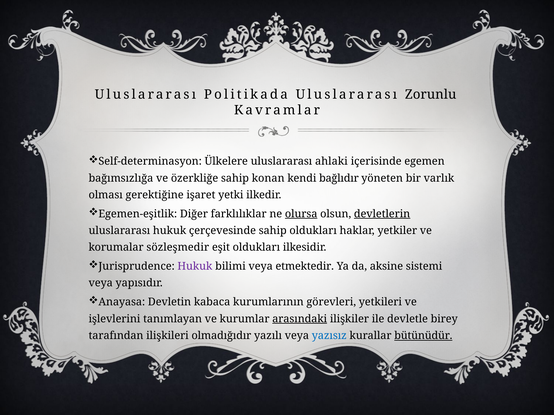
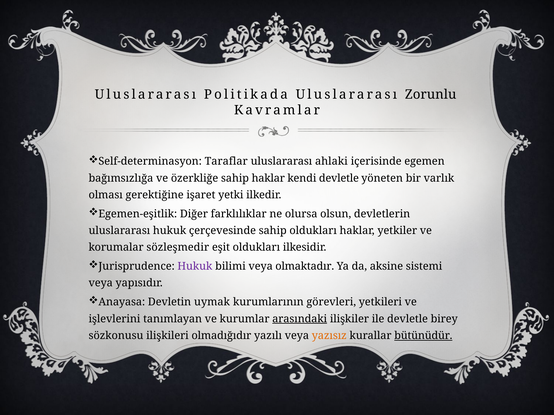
Ülkelere: Ülkelere -> Taraflar (226, 162)
sahip konan: konan -> haklar (268, 178)
kendi bağlıdır: bağlıdır -> devletle (339, 178)
olursa underline: present -> none (301, 214)
devletlerin underline: present -> none (382, 214)
etmektedir: etmektedir -> olmaktadır (305, 267)
kabaca: kabaca -> uymak (212, 302)
tarafından: tarafından -> sözkonusu (116, 336)
yazısız colour: blue -> orange (329, 336)
